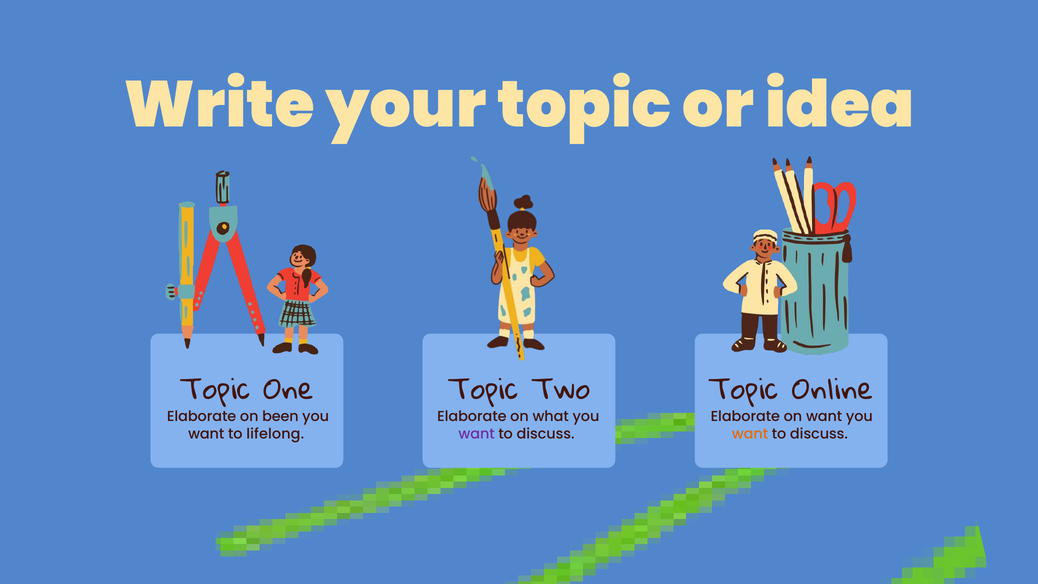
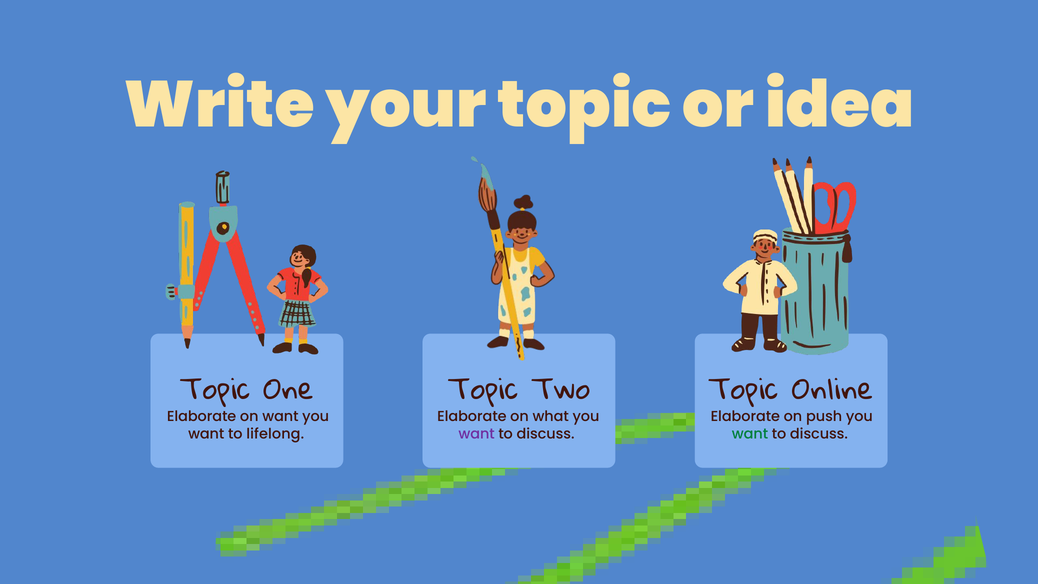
on been: been -> want (280, 416)
on want: want -> push (824, 416)
want colour: orange -> green (750, 434)
